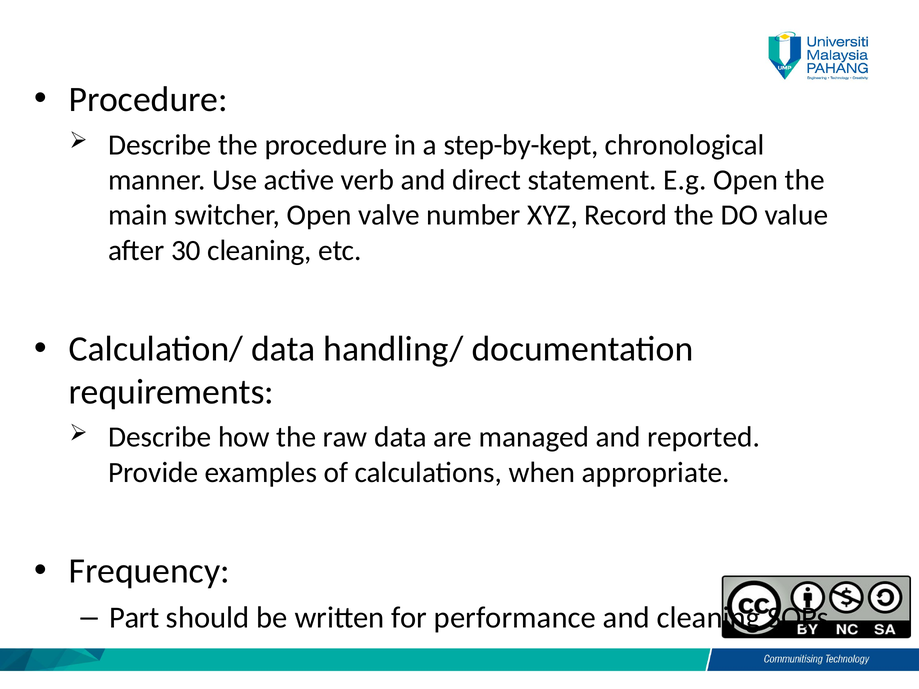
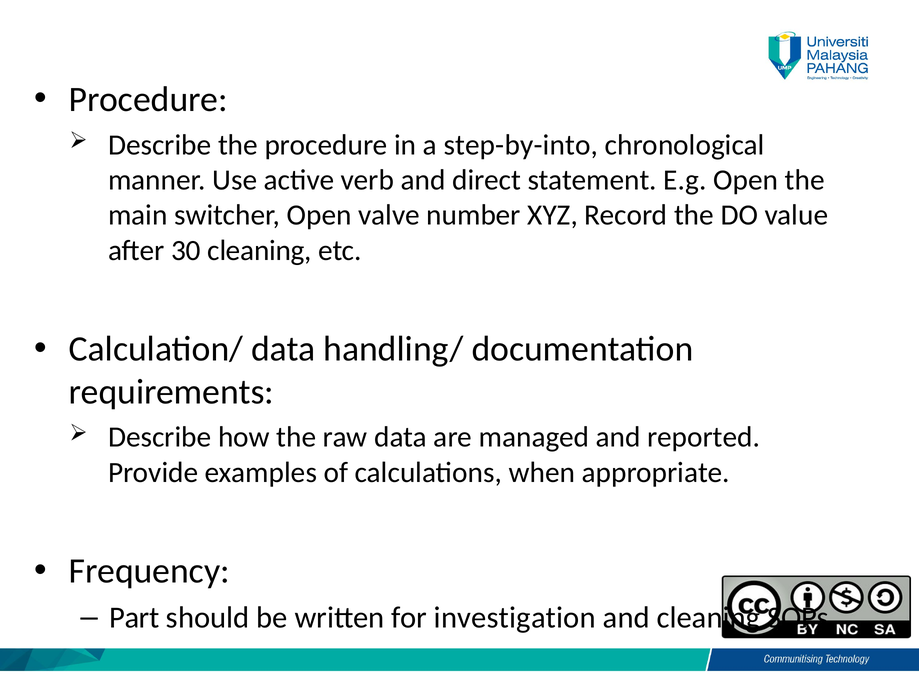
step-by-kept: step-by-kept -> step-by-into (521, 145)
performance: performance -> investigation (515, 618)
